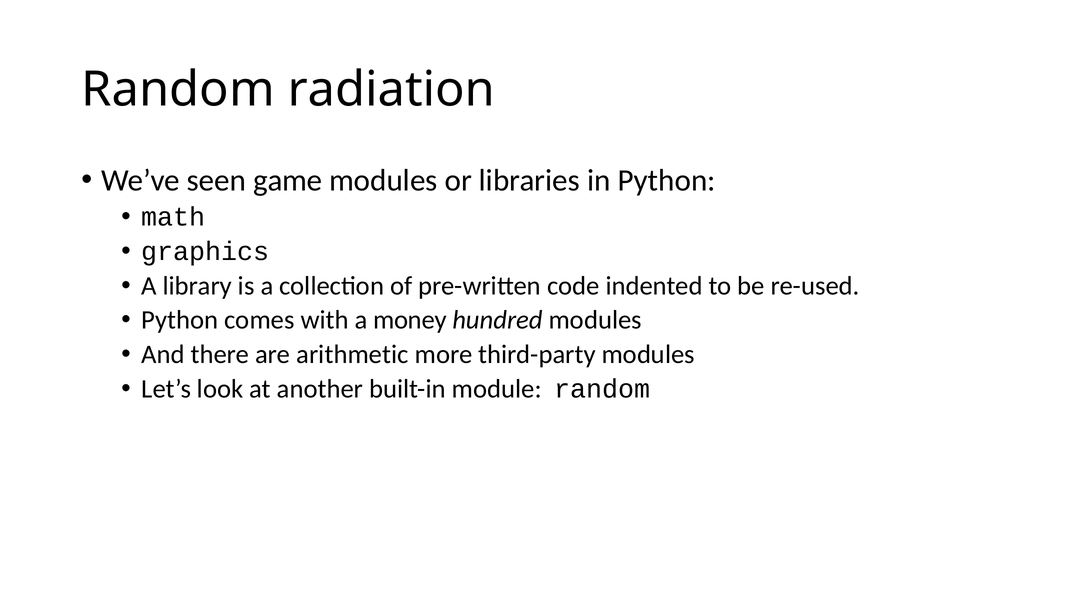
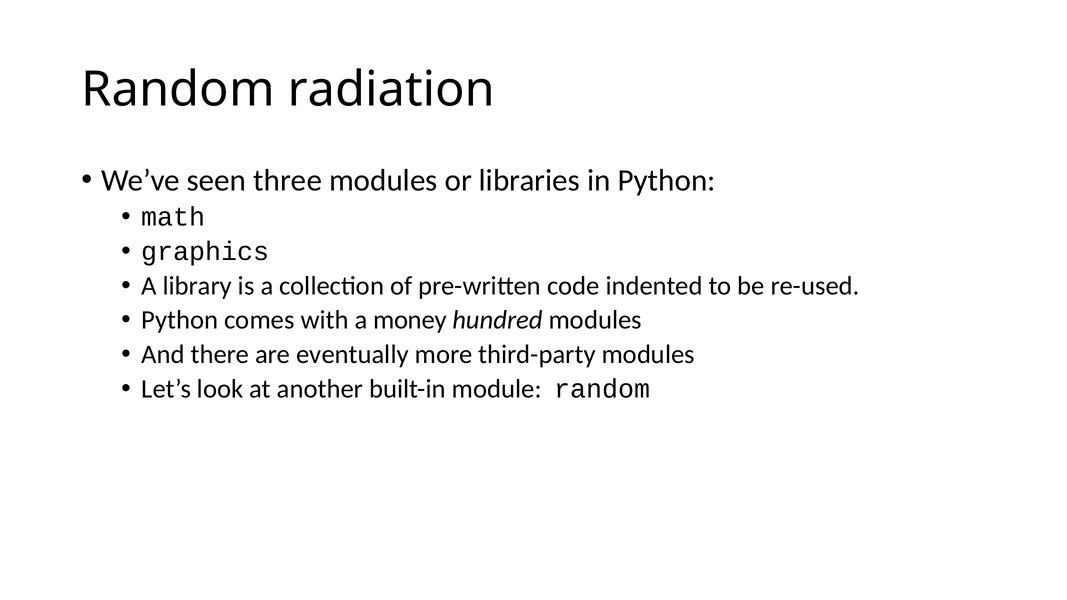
game: game -> three (288, 180)
arithmetic: arithmetic -> eventually (352, 355)
